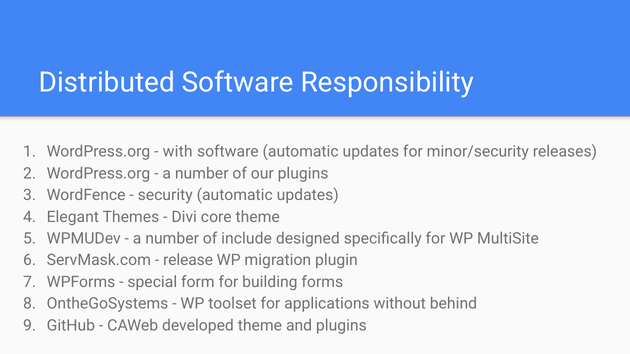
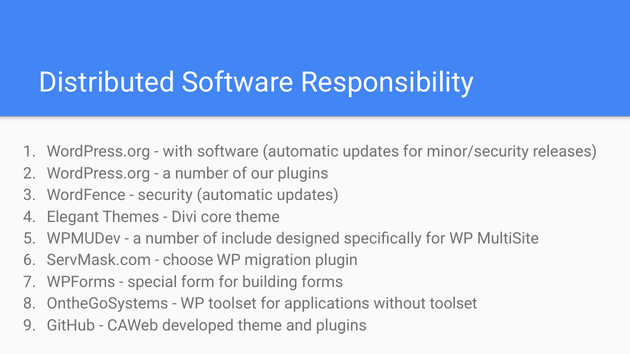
release: release -> choose (188, 261)
without behind: behind -> toolset (454, 304)
